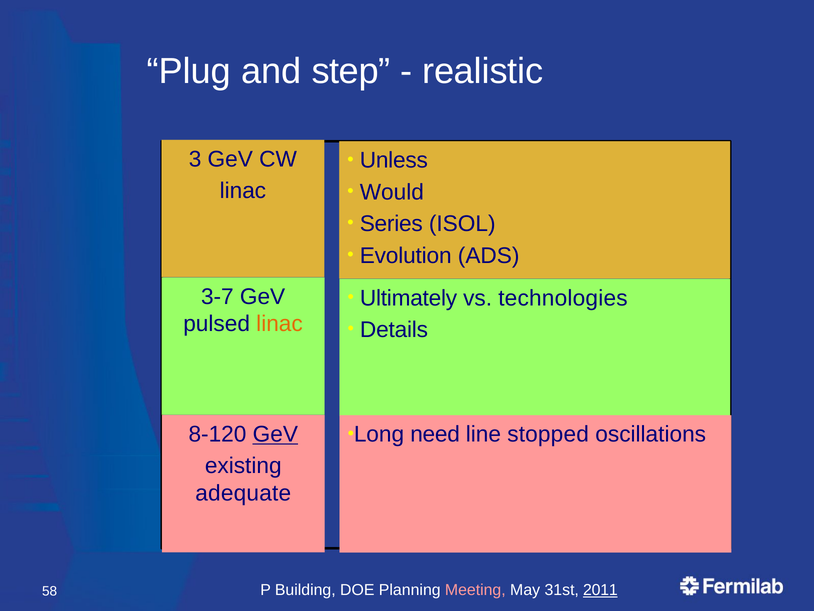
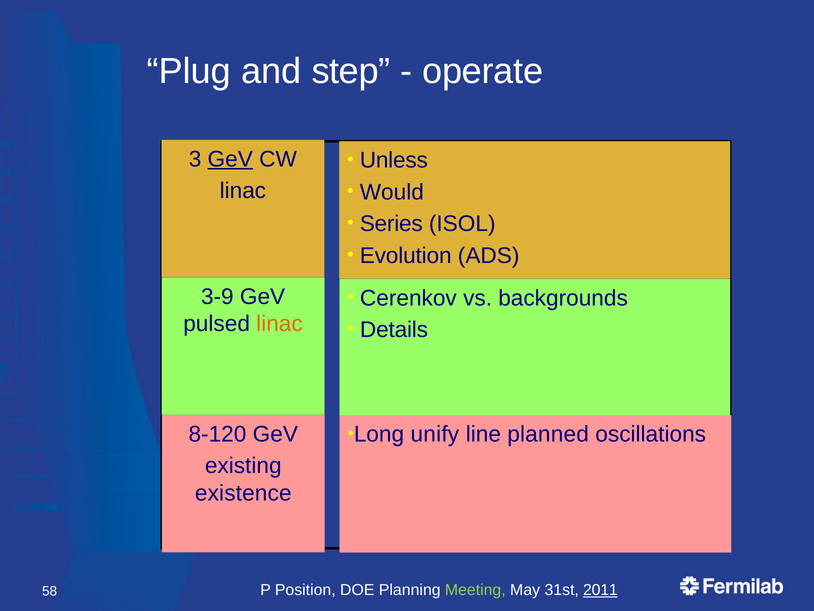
realistic: realistic -> operate (483, 71)
GeV underline: none -> present (230, 159)
3-7: 3-7 -> 3-9 (217, 296)
Ultimately: Ultimately -> Cerenkov (408, 298)
technologies: technologies -> backgrounds (563, 298)
GeV underline: present -> none (275, 434)
need: need -> unify (435, 434)
stopped: stopped -> planned (548, 434)
adequate: adequate -> existence (243, 493)
Building: Building -> Position (305, 590)
Meeting colour: pink -> light green (475, 590)
